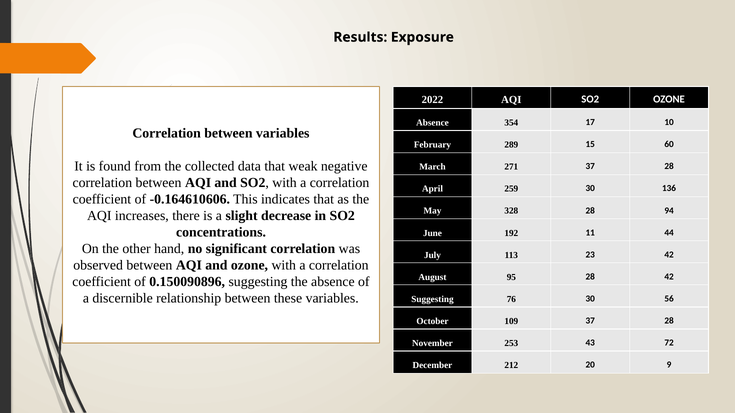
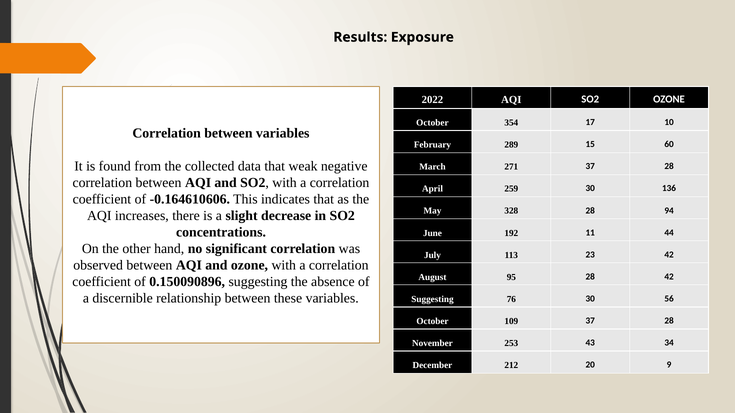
Absence: Absence -> October (432, 123)
72: 72 -> 34 (669, 343)
